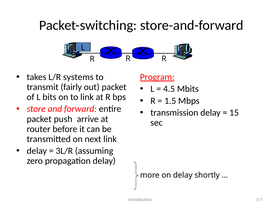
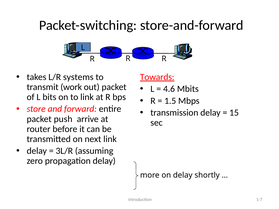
Program: Program -> Towards (157, 77)
fairly: fairly -> work (71, 87)
4.5: 4.5 -> 4.6 (169, 89)
